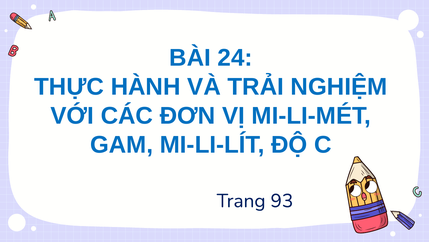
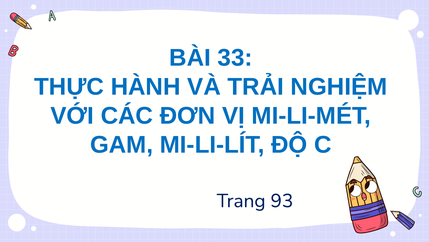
24: 24 -> 33 (235, 58)
